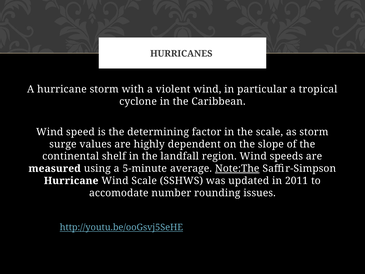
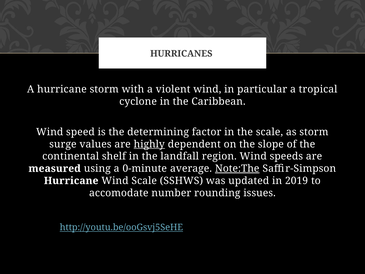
highly underline: none -> present (149, 144)
5-minute: 5-minute -> 0-minute (145, 168)
2011: 2011 -> 2019 (297, 181)
